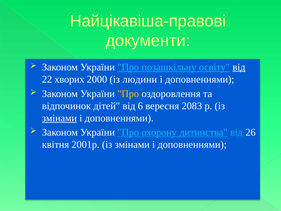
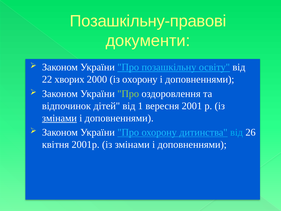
Найцікавіша-правові: Найцікавіша-правові -> Позашкільну-правові (148, 21)
від underline: present -> none (239, 67)
із людини: людини -> охорону (140, 79)
Про colour: yellow -> light green (128, 94)
6: 6 -> 1 (140, 106)
2083: 2083 -> 2001 (192, 106)
